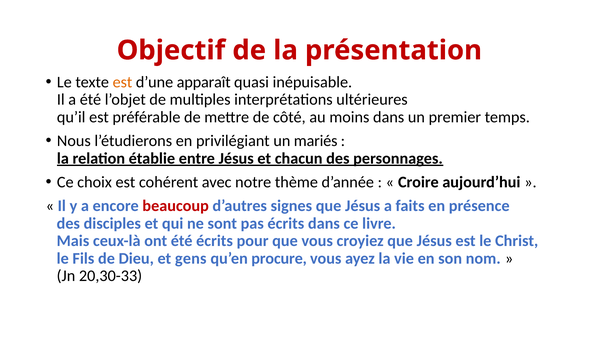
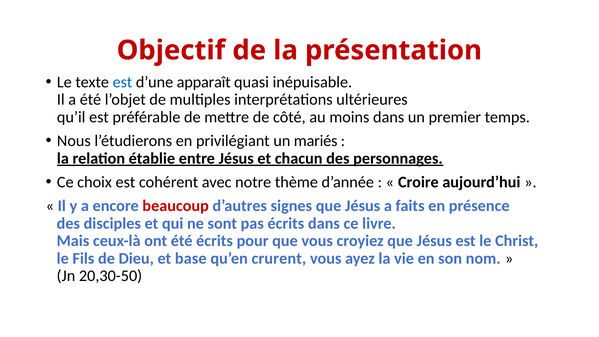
est colour: orange -> blue (122, 82)
gens: gens -> base (191, 258)
procure: procure -> crurent (279, 258)
20,30-33: 20,30-33 -> 20,30-50 (111, 276)
